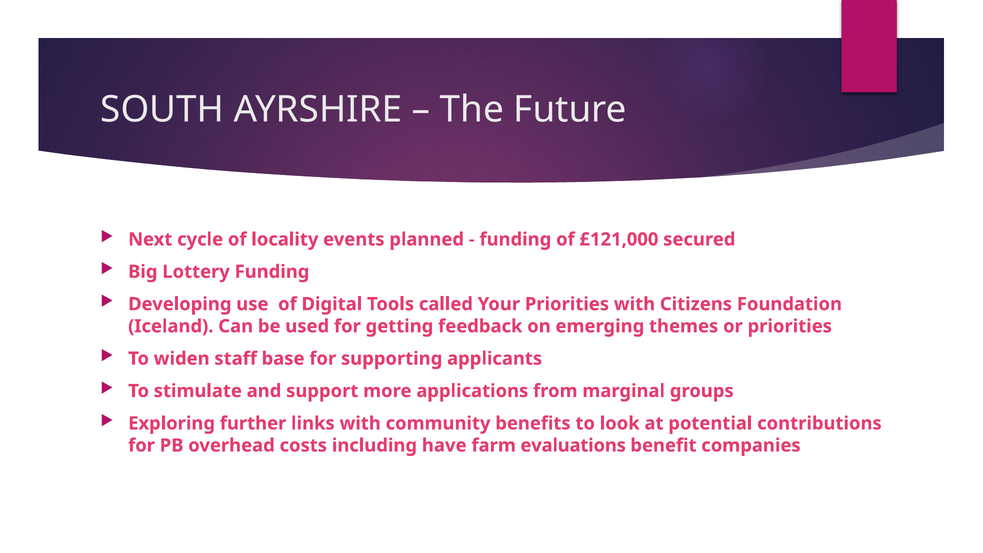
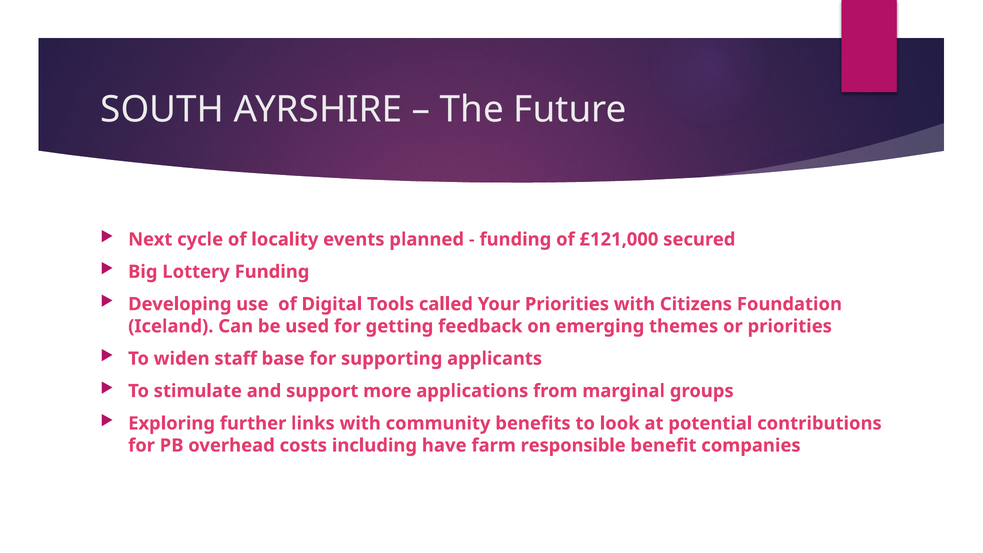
evaluations: evaluations -> responsible (573, 445)
